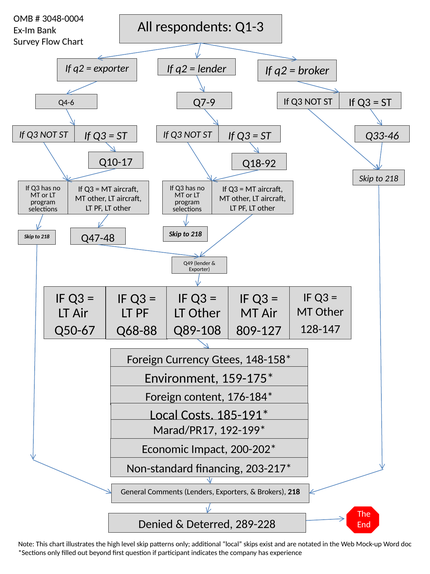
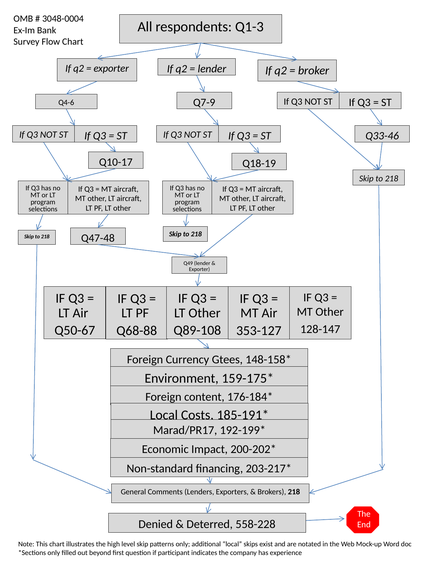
Q18-92: Q18-92 -> Q18-19 (259, 163)
809-127: 809-127 -> 353-127 (259, 330)
289-228: 289-228 -> 558-228 (256, 524)
